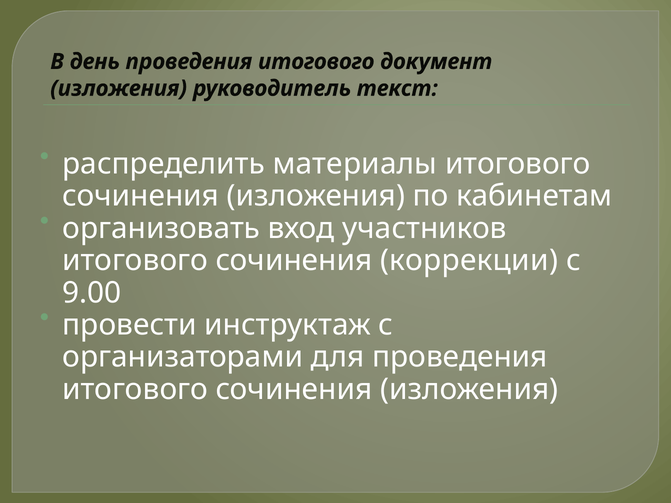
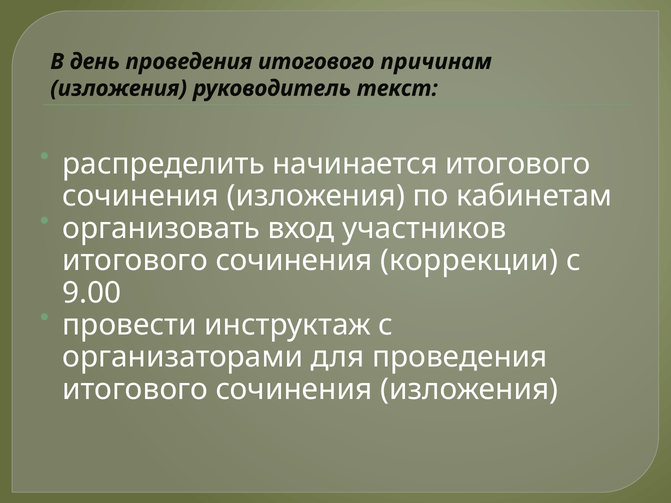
документ: документ -> причинам (436, 62)
материалы: материалы -> начинается (355, 164)
